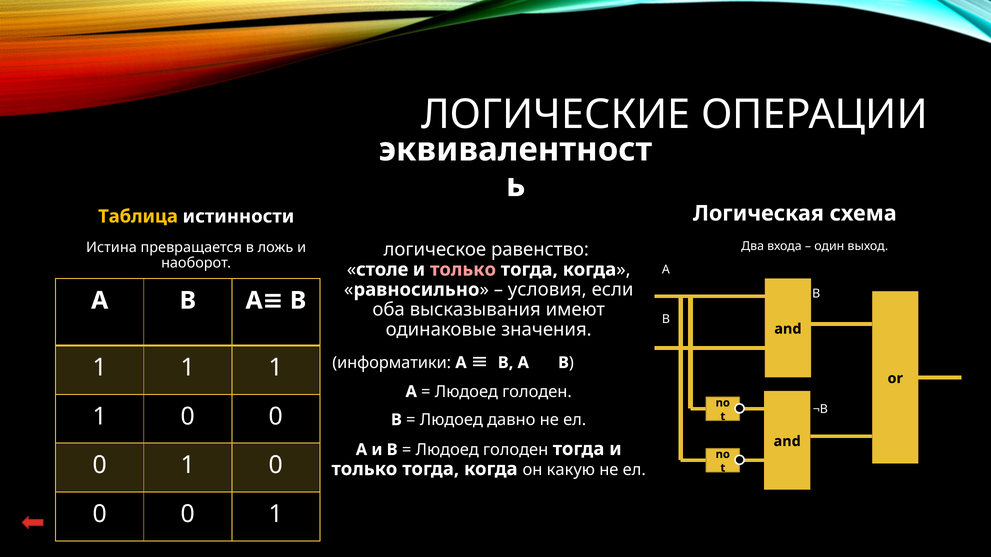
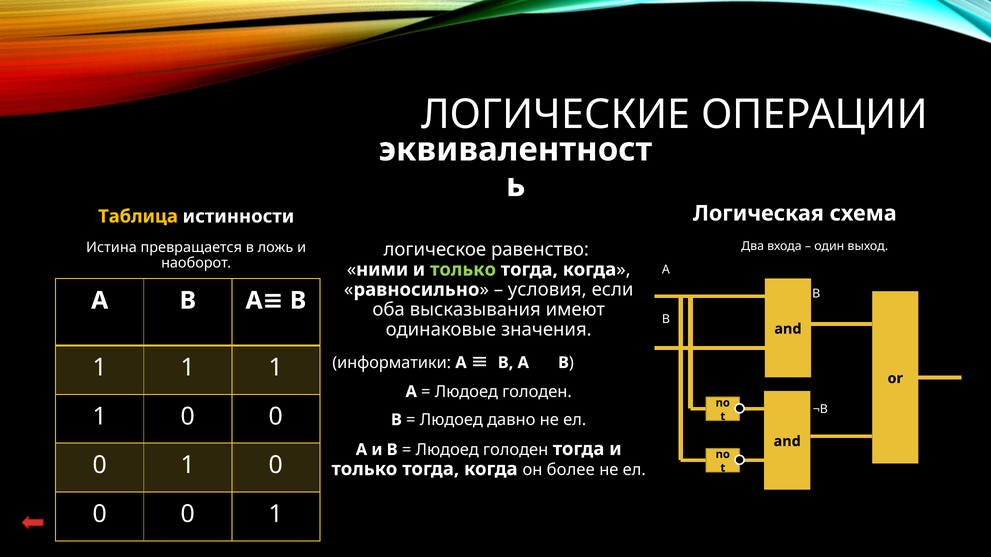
столе: столе -> ними (382, 270)
только colour: pink -> light green (463, 270)
какую: какую -> более (571, 470)
